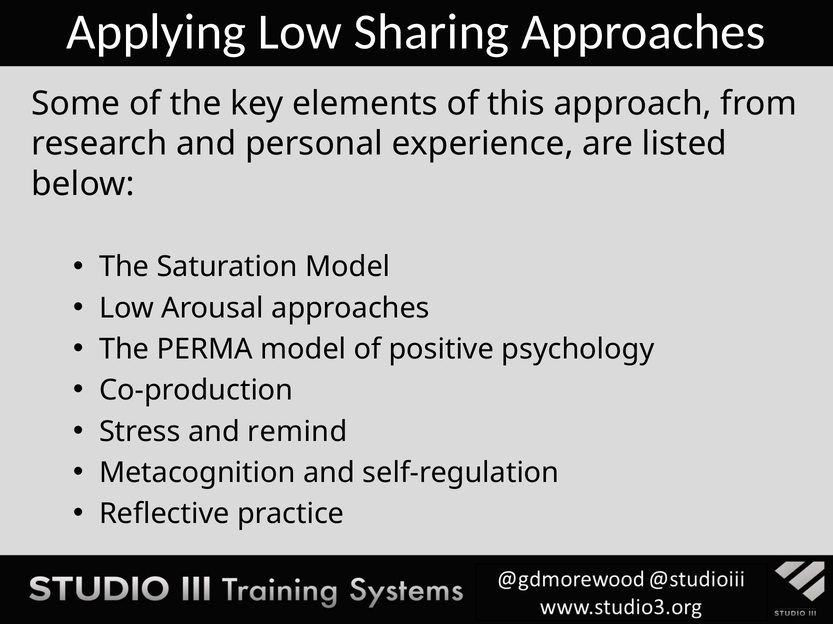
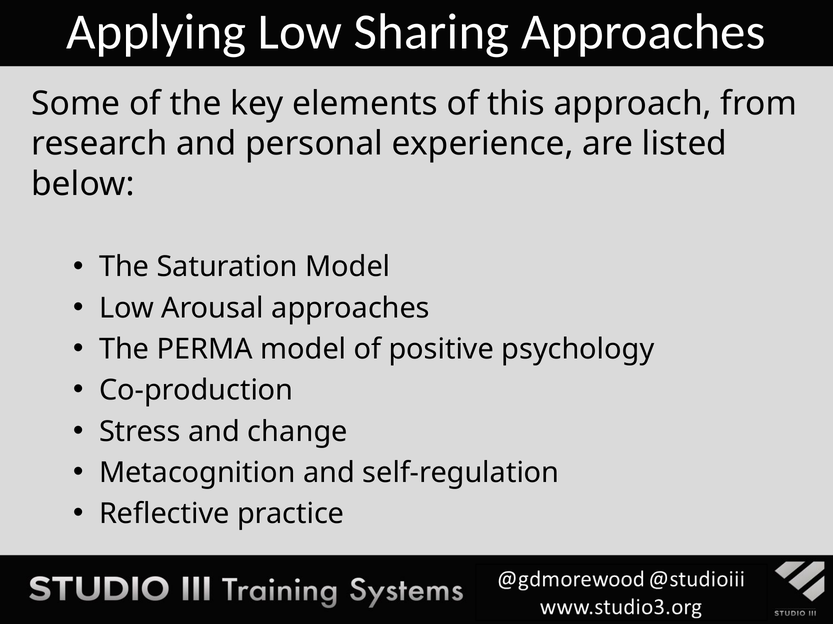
remind: remind -> change (298, 432)
